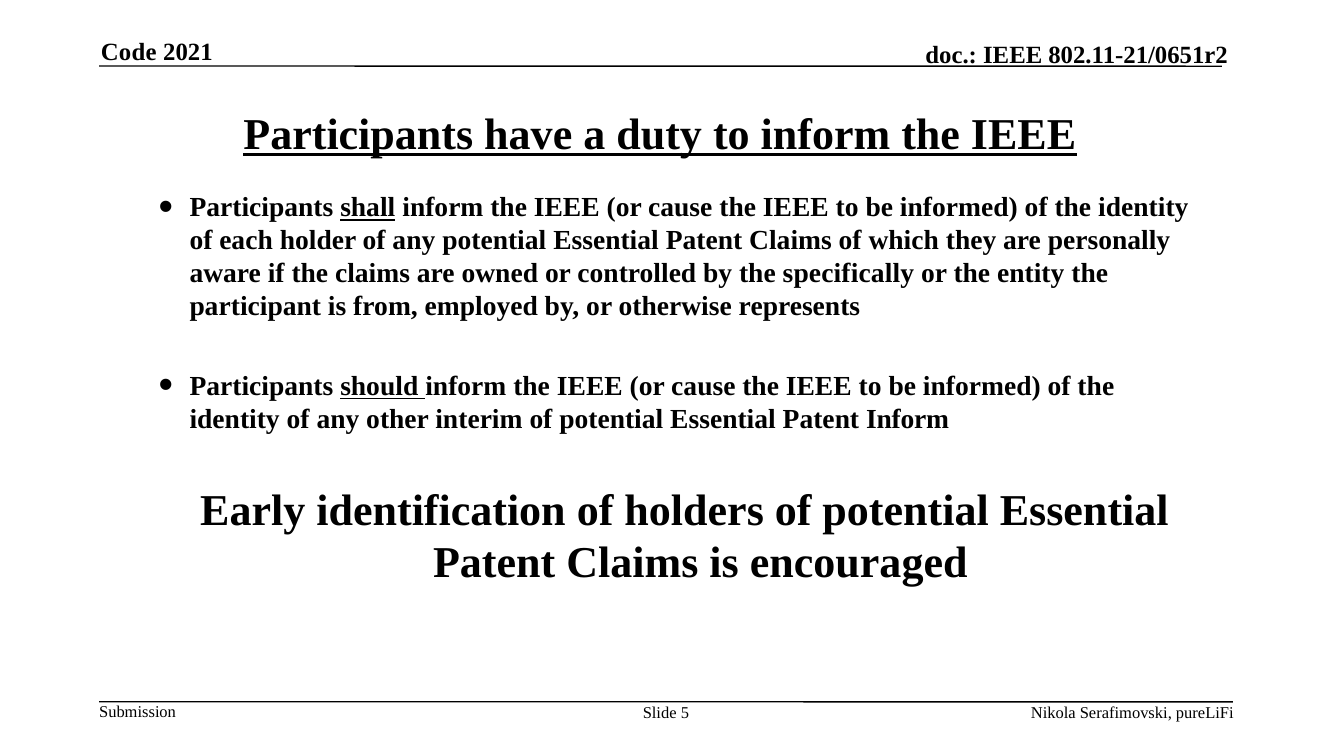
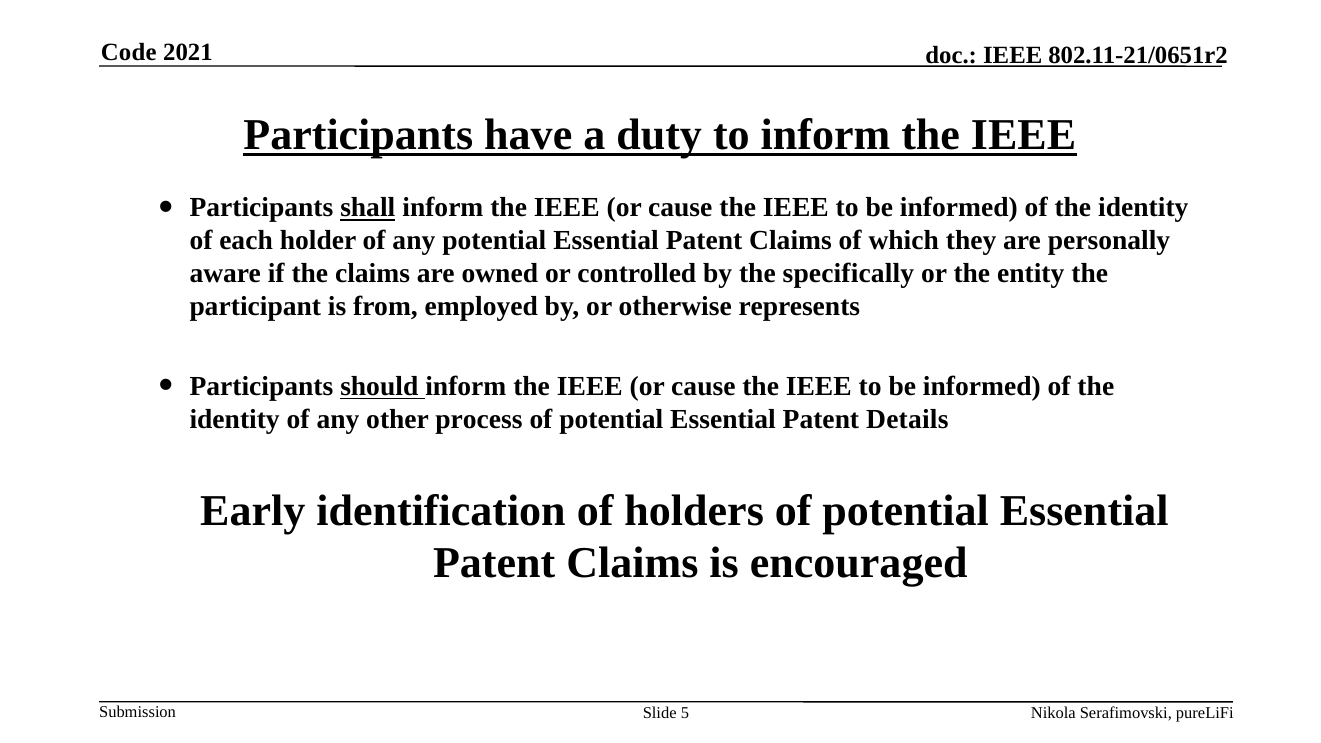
interim: interim -> process (479, 420)
Patent Inform: Inform -> Details (907, 420)
